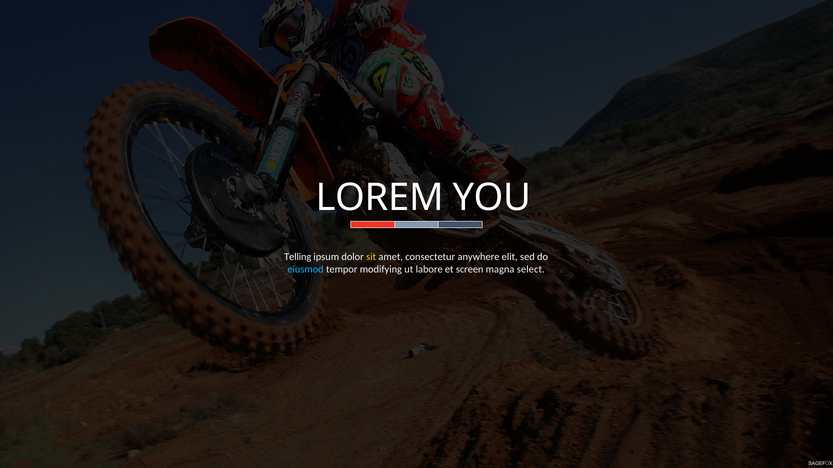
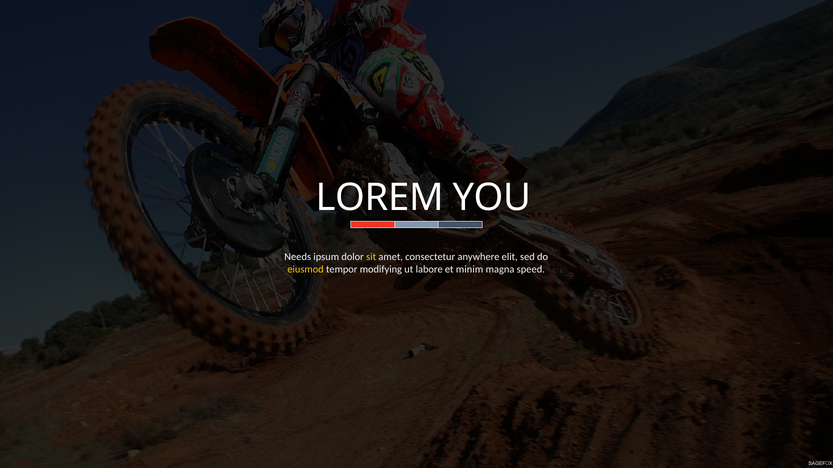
Telling: Telling -> Needs (298, 257)
eiusmod colour: light blue -> yellow (306, 270)
screen: screen -> minim (470, 270)
select: select -> speed (531, 270)
